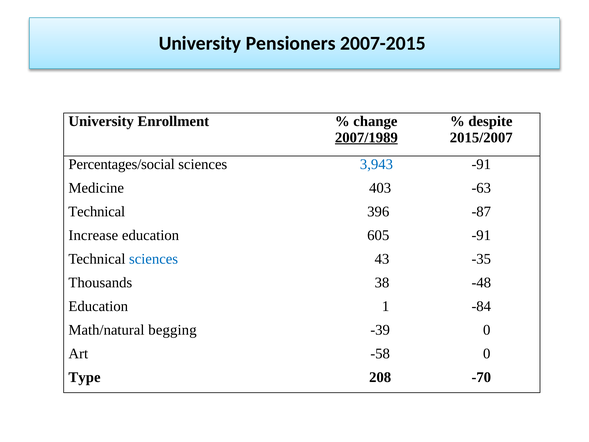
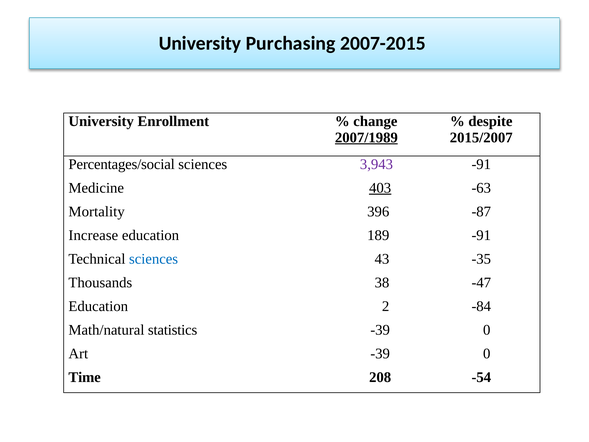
Pensioners: Pensioners -> Purchasing (291, 43)
3,943 colour: blue -> purple (376, 164)
403 underline: none -> present (380, 188)
Technical: Technical -> Mortality (97, 211)
605: 605 -> 189 (378, 235)
-48: -48 -> -47 (481, 282)
1: 1 -> 2 (386, 306)
begging: begging -> statistics (173, 330)
Art -58: -58 -> -39 (380, 354)
Type: Type -> Time (85, 377)
-70: -70 -> -54 (481, 377)
